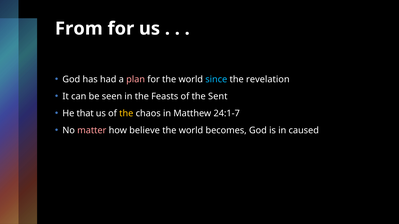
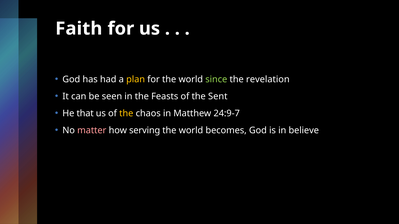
From: From -> Faith (79, 29)
plan colour: pink -> yellow (136, 79)
since colour: light blue -> light green (216, 79)
24:1-7: 24:1-7 -> 24:9-7 (227, 114)
believe: believe -> serving (145, 131)
caused: caused -> believe (304, 131)
